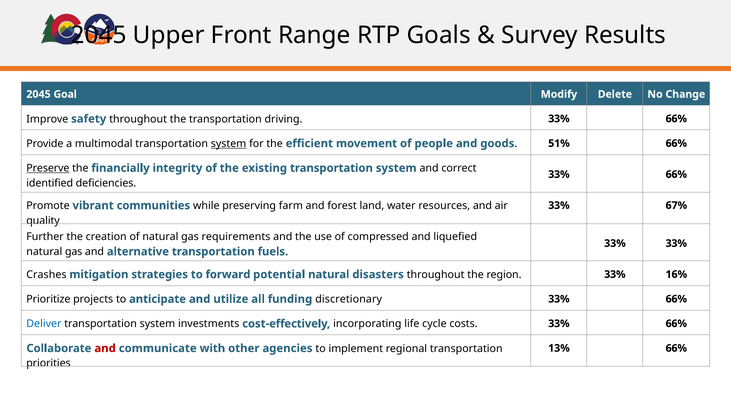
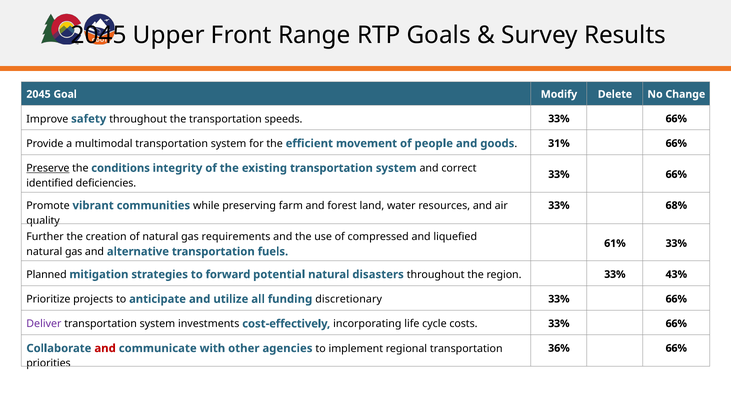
driving: driving -> speeds (284, 119)
system underline: present -> none (229, 144)
51%: 51% -> 31% (559, 143)
financially: financially -> conditions (121, 168)
67%: 67% -> 68% (676, 206)
33%: 33% -> 61% (615, 243)
Crashes: Crashes -> Planned (47, 275)
16%: 16% -> 43% (676, 274)
Deliver colour: blue -> purple (44, 324)
13%: 13% -> 36% (559, 348)
